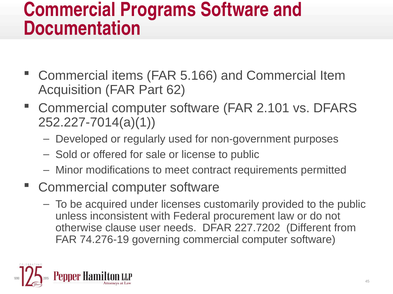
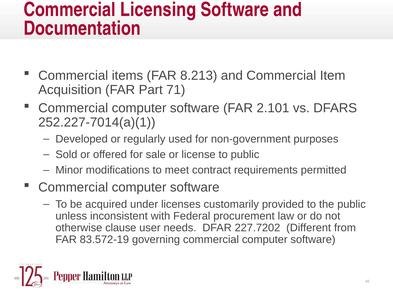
Programs: Programs -> Licensing (158, 10)
5.166: 5.166 -> 8.213 (199, 76)
62: 62 -> 71 (176, 90)
74.276-19: 74.276-19 -> 83.572-19 (104, 240)
